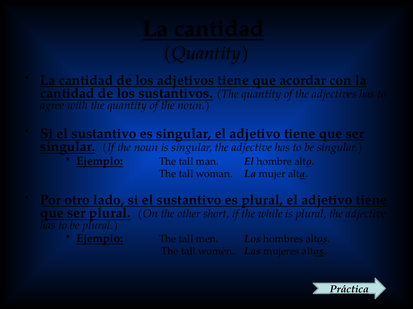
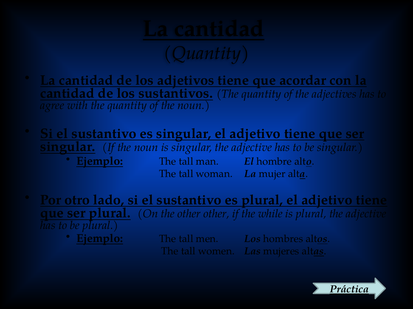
other short: short -> other (217, 214)
